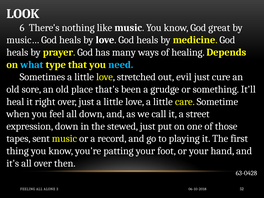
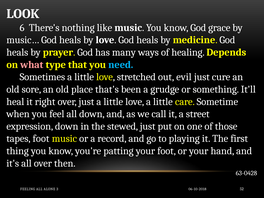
great: great -> grace (219, 28)
what colour: light blue -> pink (32, 65)
tapes sent: sent -> foot (41, 139)
